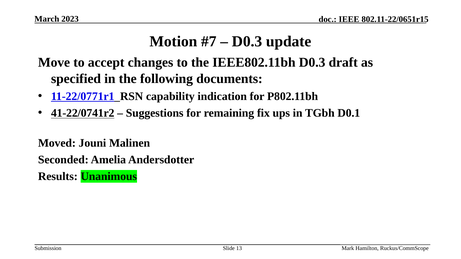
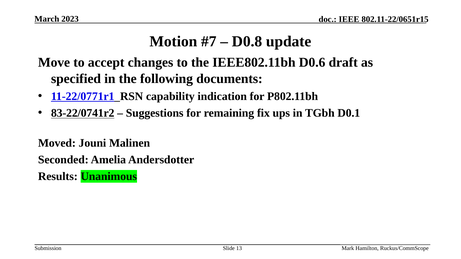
D0.3: D0.3 -> D0.8 (247, 41)
IEEE802.11bh D0.3: D0.3 -> D0.6 (312, 63)
41-22/0741r2: 41-22/0741r2 -> 83-22/0741r2 (83, 113)
